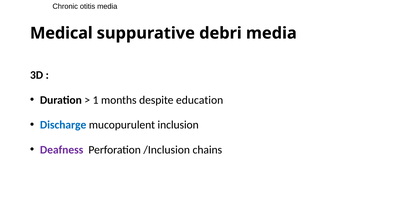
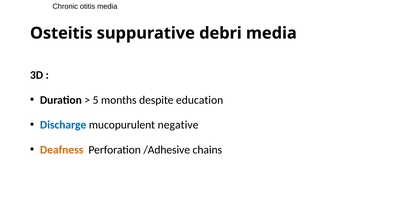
Medical: Medical -> Osteitis (61, 33)
1: 1 -> 5 (96, 100)
inclusion: inclusion -> negative (178, 125)
Deafness colour: purple -> orange (62, 149)
/Inclusion: /Inclusion -> /Adhesive (167, 149)
